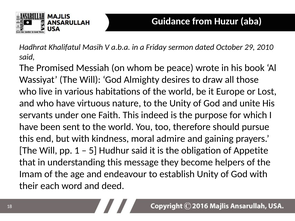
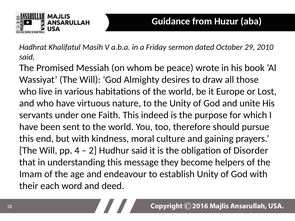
admire: admire -> culture (171, 139)
1: 1 -> 4 (77, 151)
5: 5 -> 2 (93, 151)
Appetite: Appetite -> Disorder (251, 151)
